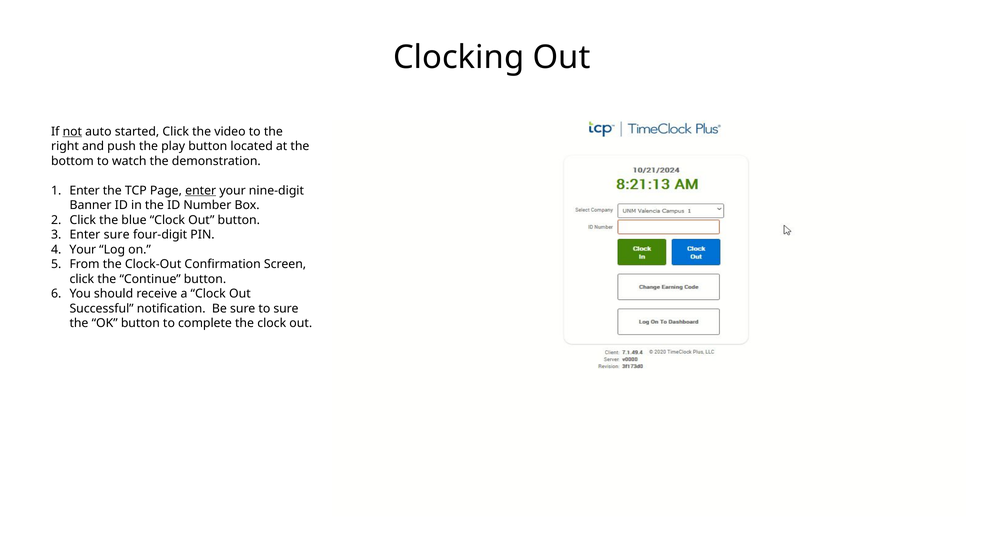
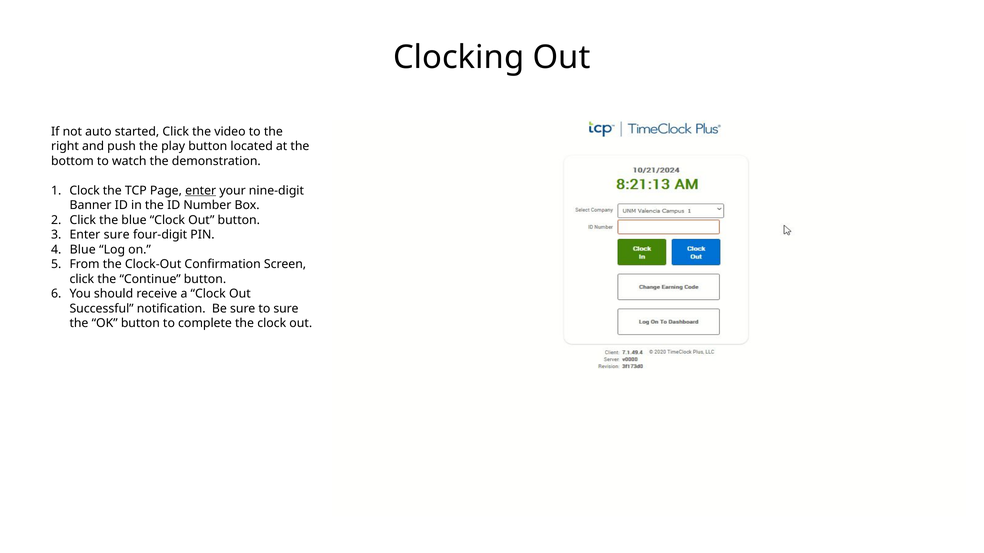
not underline: present -> none (72, 132)
Enter: Enter -> Clock (85, 191)
Your: Your -> Blue (83, 250)
